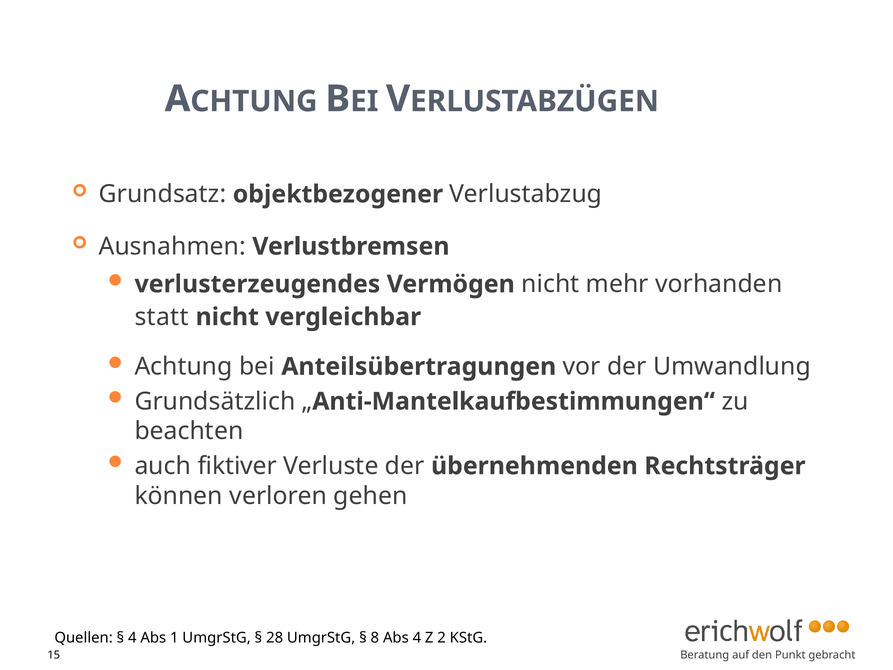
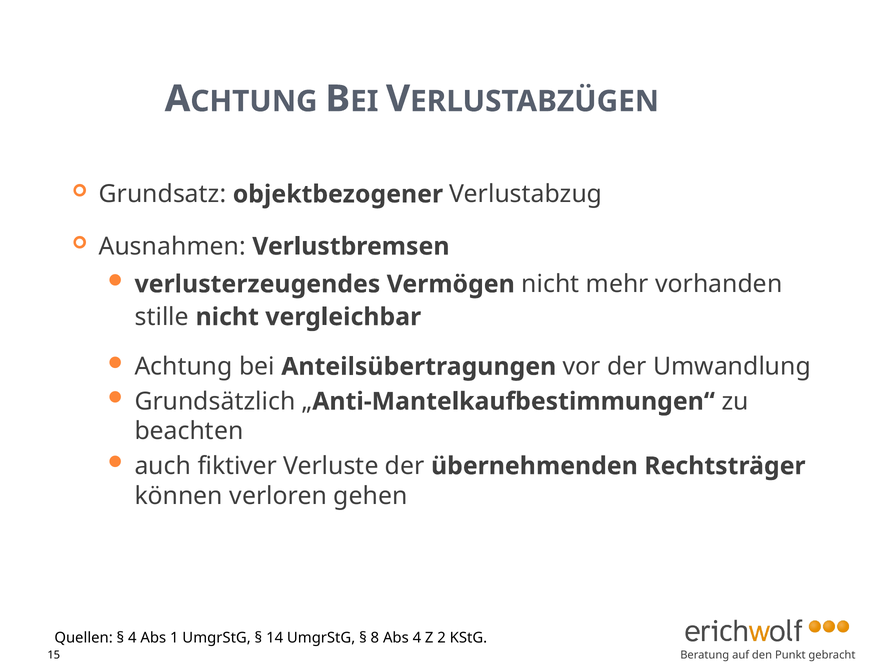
statt: statt -> stille (162, 317)
28: 28 -> 14 (275, 638)
